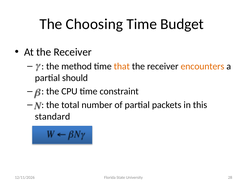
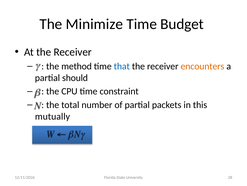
Choosing: Choosing -> Minimize (94, 24)
that colour: orange -> blue (122, 66)
standard: standard -> mutually (52, 116)
